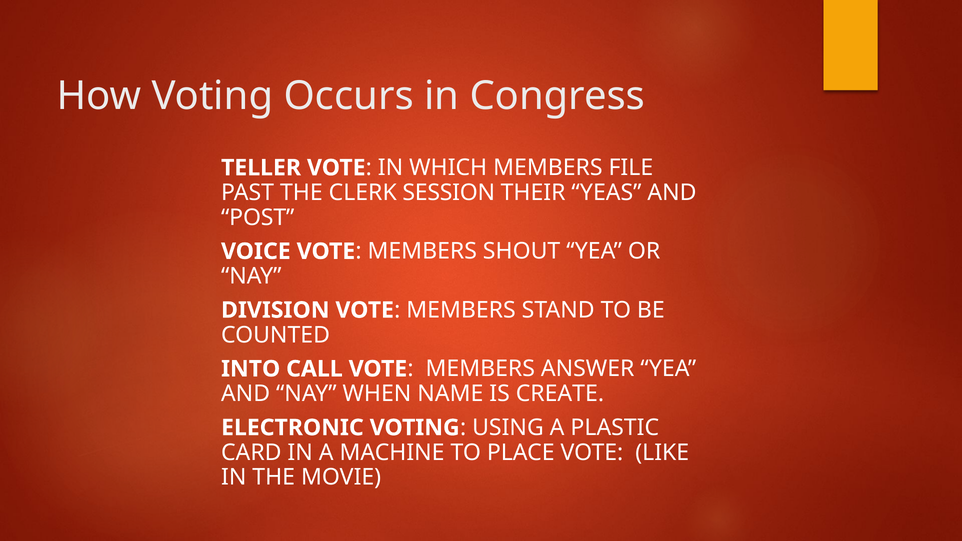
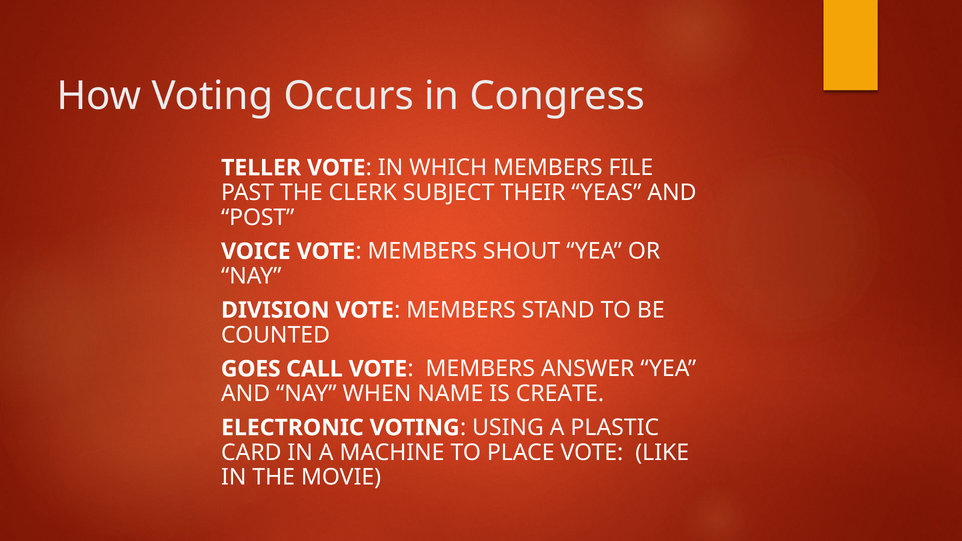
SESSION: SESSION -> SUBJECT (449, 193)
INTO: INTO -> GOES (251, 369)
